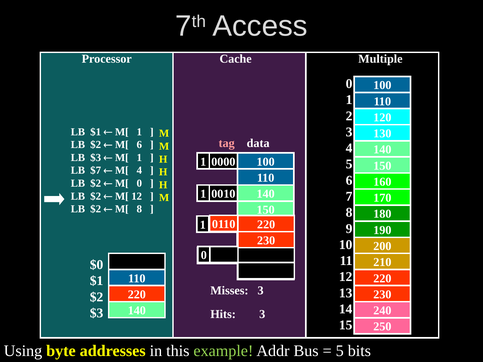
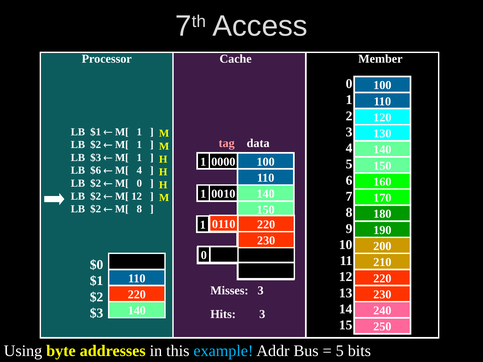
Multiple: Multiple -> Member (380, 59)
6: 6 -> 1 (139, 145)
$7: $7 -> $6 (96, 171)
example colour: light green -> light blue (223, 351)
